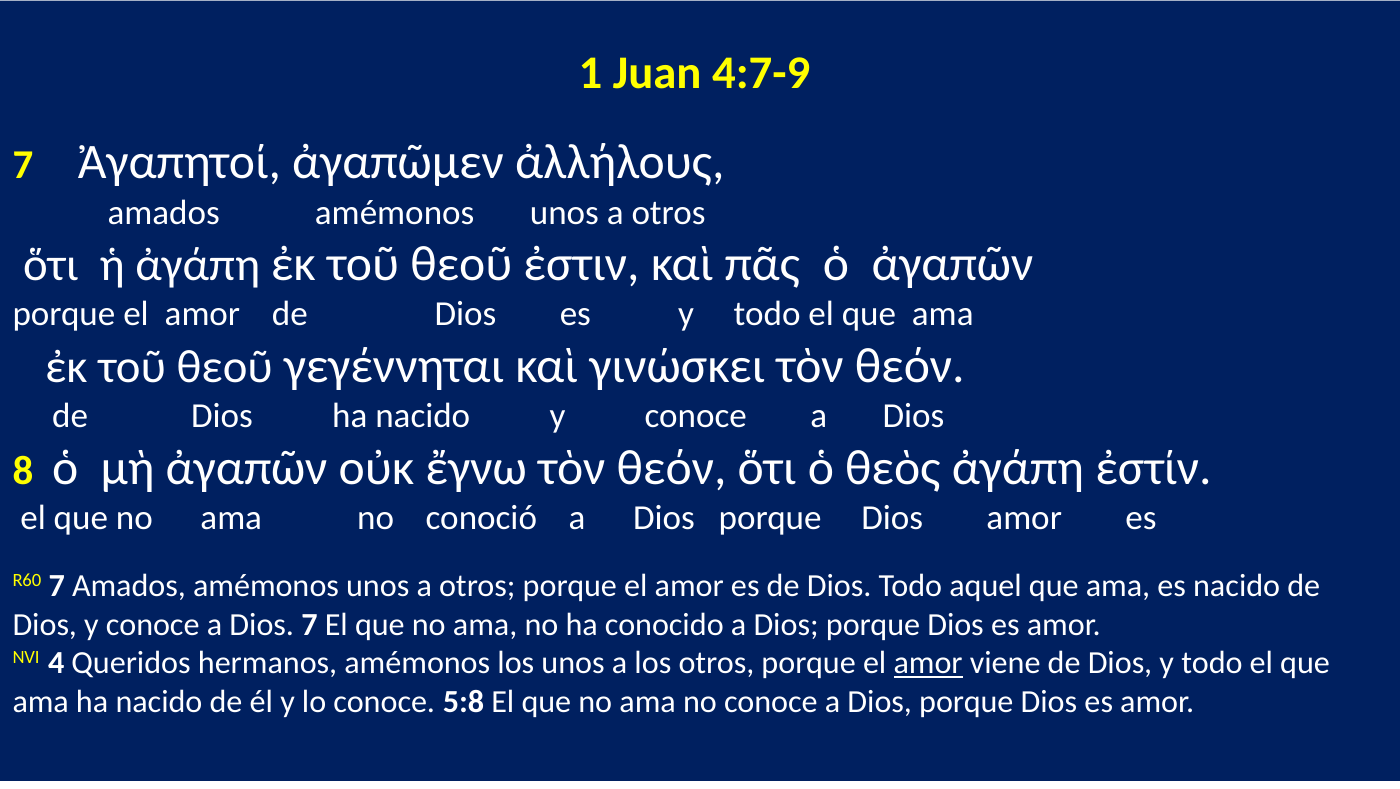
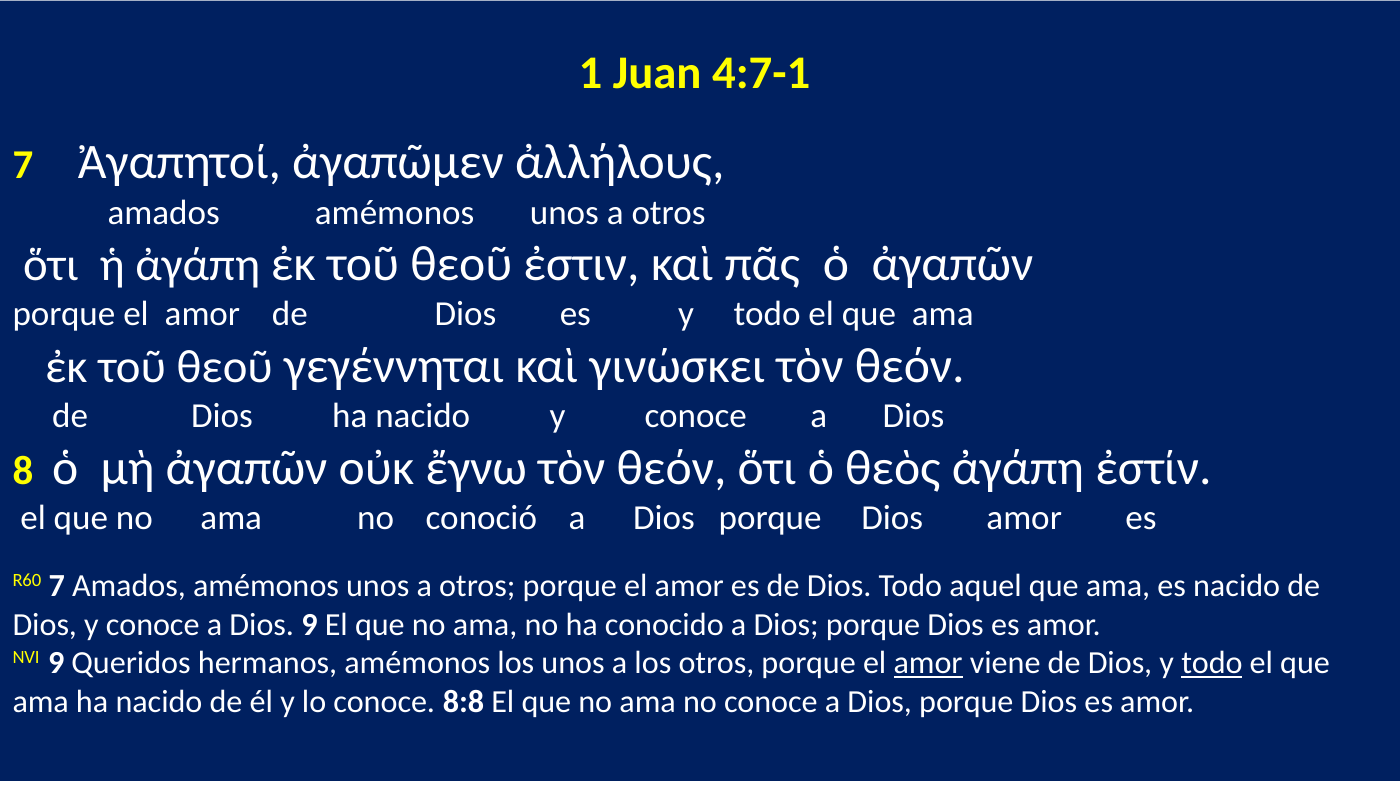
4:7-9: 4:7-9 -> 4:7-1 (761, 73)
Dios 7: 7 -> 9 (310, 625)
NVI 4: 4 -> 9 (56, 663)
todo underline: none -> present (1212, 663)
5:8: 5:8 -> 8:8 (463, 702)
